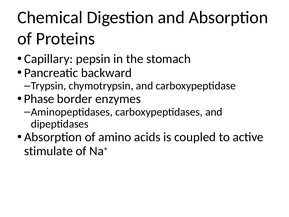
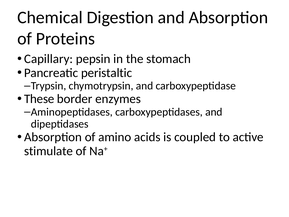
backward: backward -> peristaltic (107, 73)
Phase: Phase -> These (39, 99)
